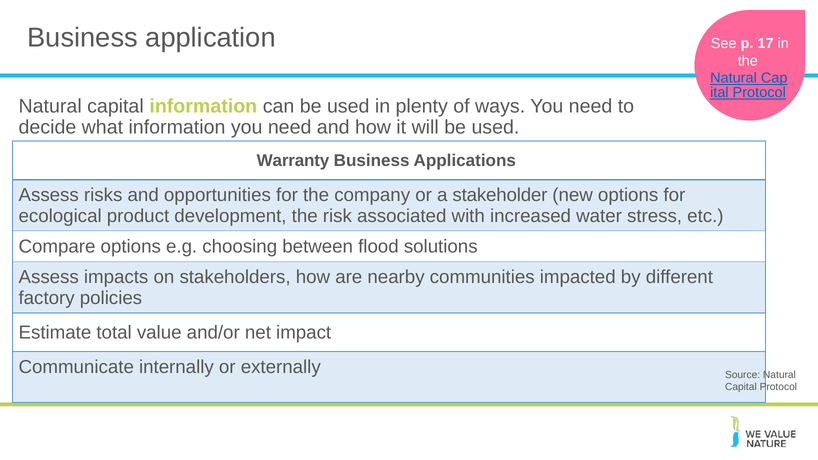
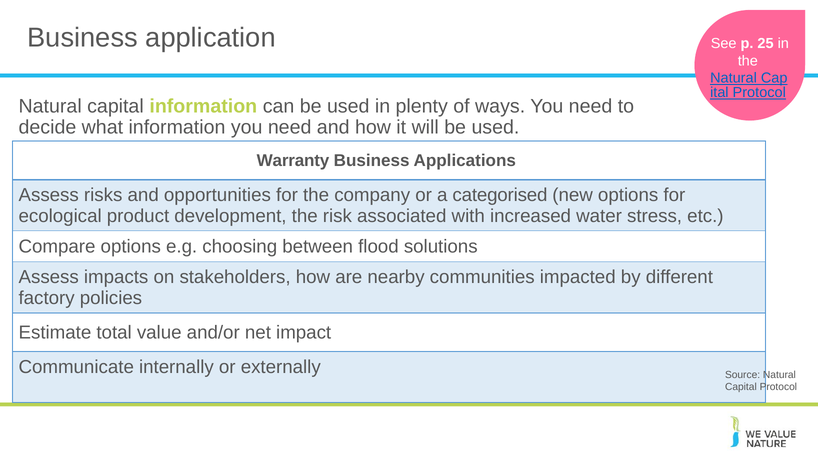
17: 17 -> 25 (766, 43)
stakeholder: stakeholder -> categorised (500, 195)
